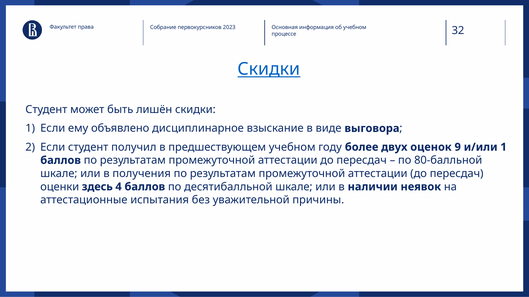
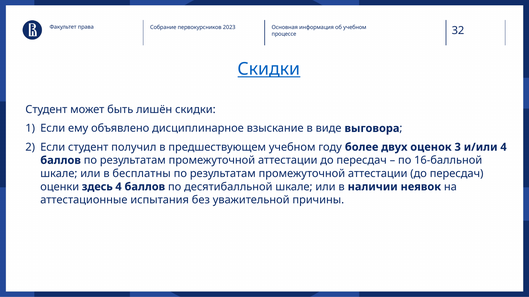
9: 9 -> 3 (458, 147)
и/или 1: 1 -> 4 (504, 147)
80-балльной: 80-балльной -> 16-балльной (448, 161)
получения: получения -> бесплатны (142, 174)
